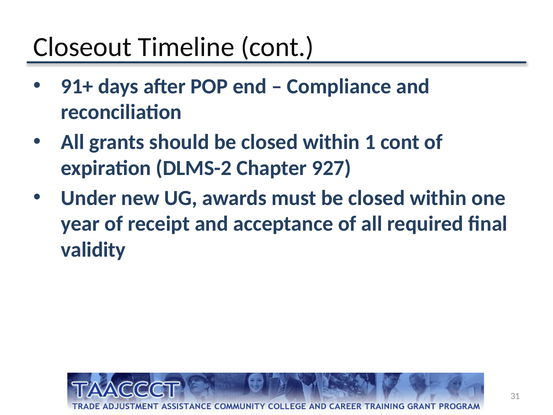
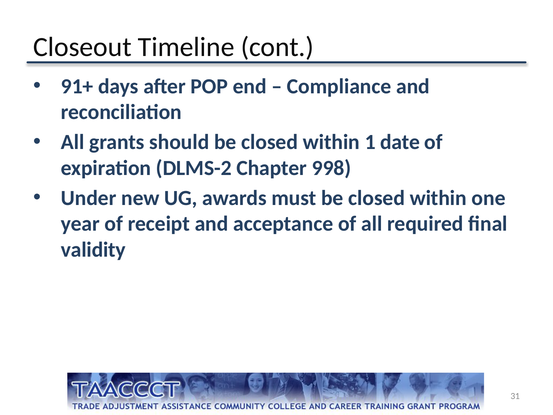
1 cont: cont -> date (400, 142)
927: 927 -> 998 (331, 168)
